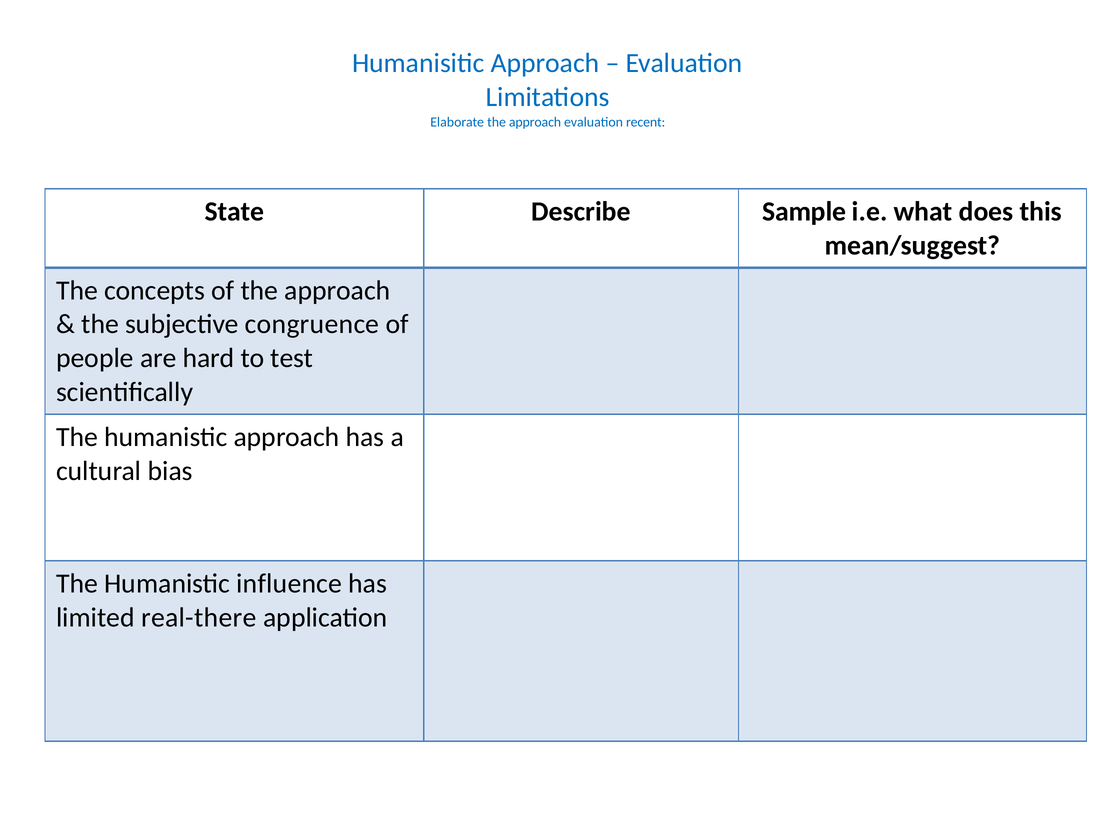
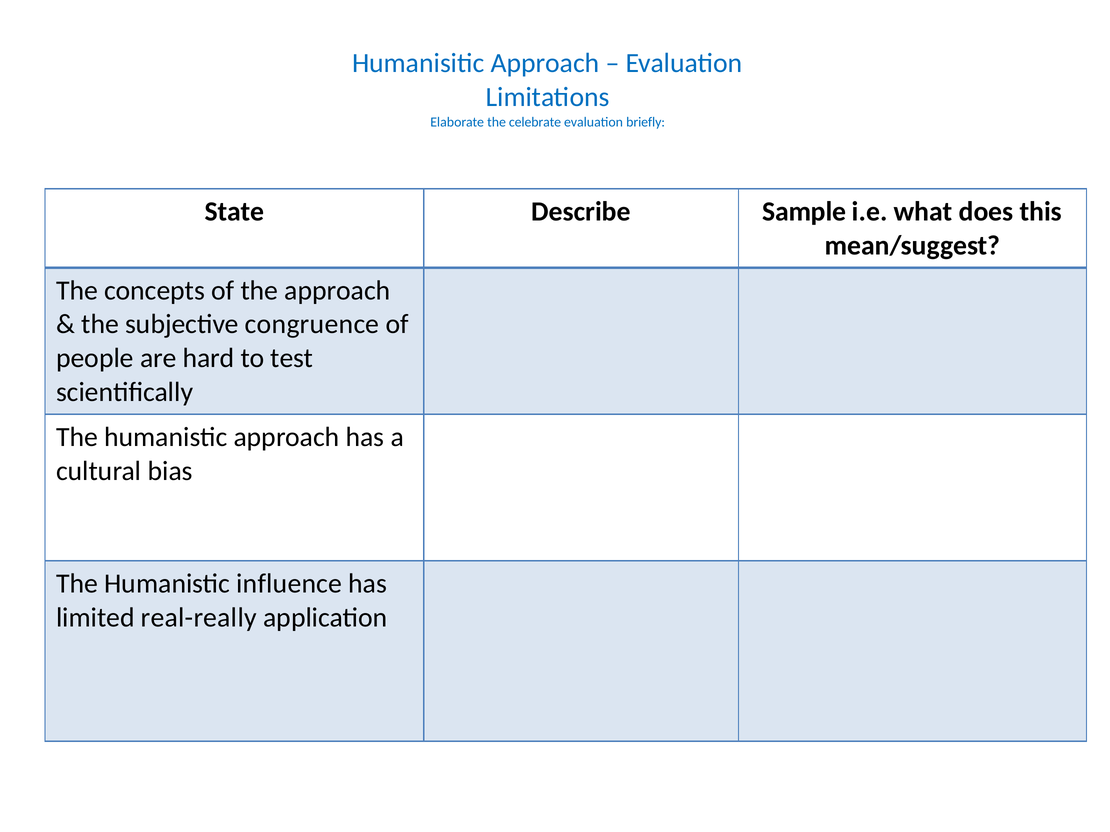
Elaborate the approach: approach -> celebrate (535, 122)
recent: recent -> briefly (646, 122)
real-there: real-there -> real-really (199, 618)
